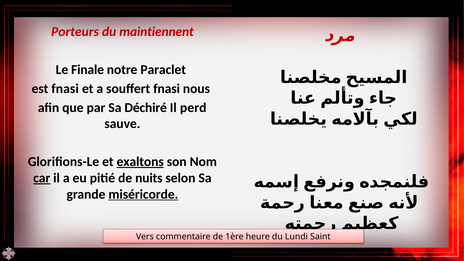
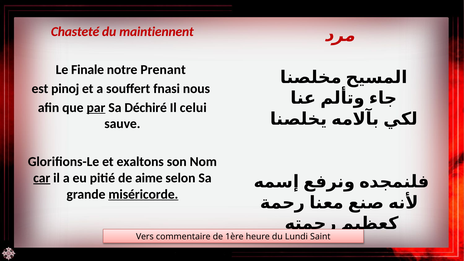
Porteurs: Porteurs -> Chasteté (75, 32)
Paraclet: Paraclet -> Prenant (163, 70)
est fnasi: fnasi -> pinoj (65, 89)
par underline: none -> present (96, 108)
perd: perd -> celui (193, 108)
exaltons underline: present -> none (140, 162)
nuits: nuits -> aime (149, 178)
